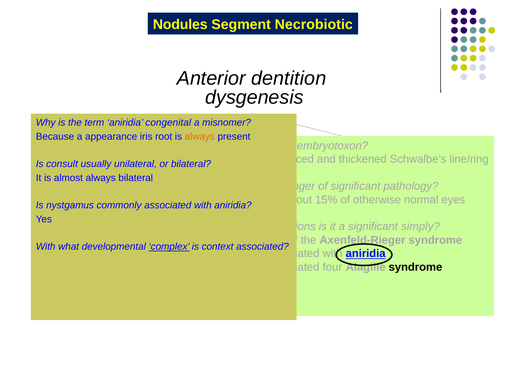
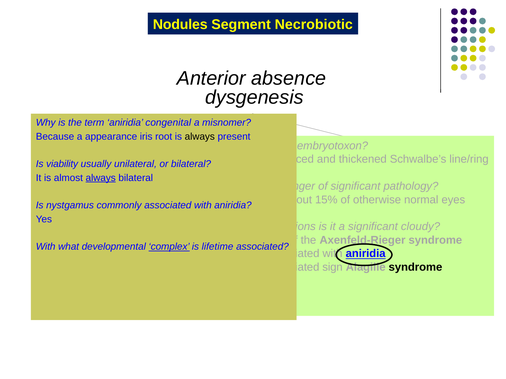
dentition: dentition -> absence (289, 79)
always colour: orange -> black (200, 137)
consult: consult -> viability (62, 164)
always underline: none -> present (101, 178)
simply: simply -> cloudy (421, 227)
context: context -> lifetime (218, 247)
four: four -> sign (333, 267)
